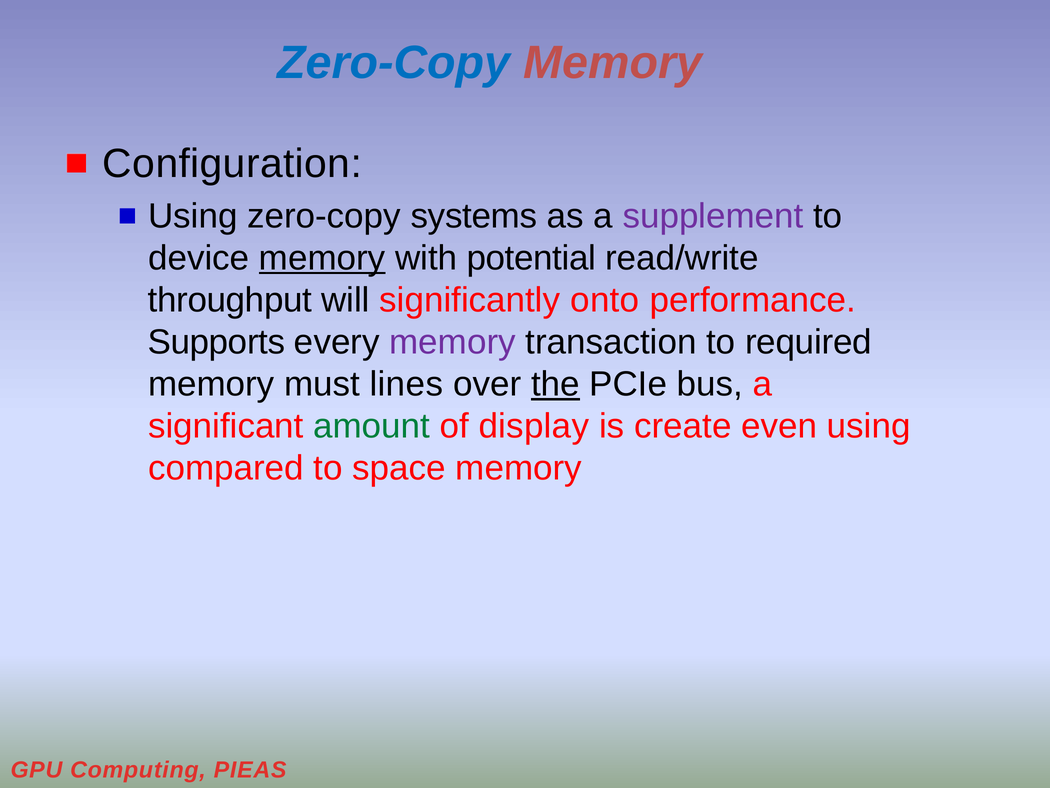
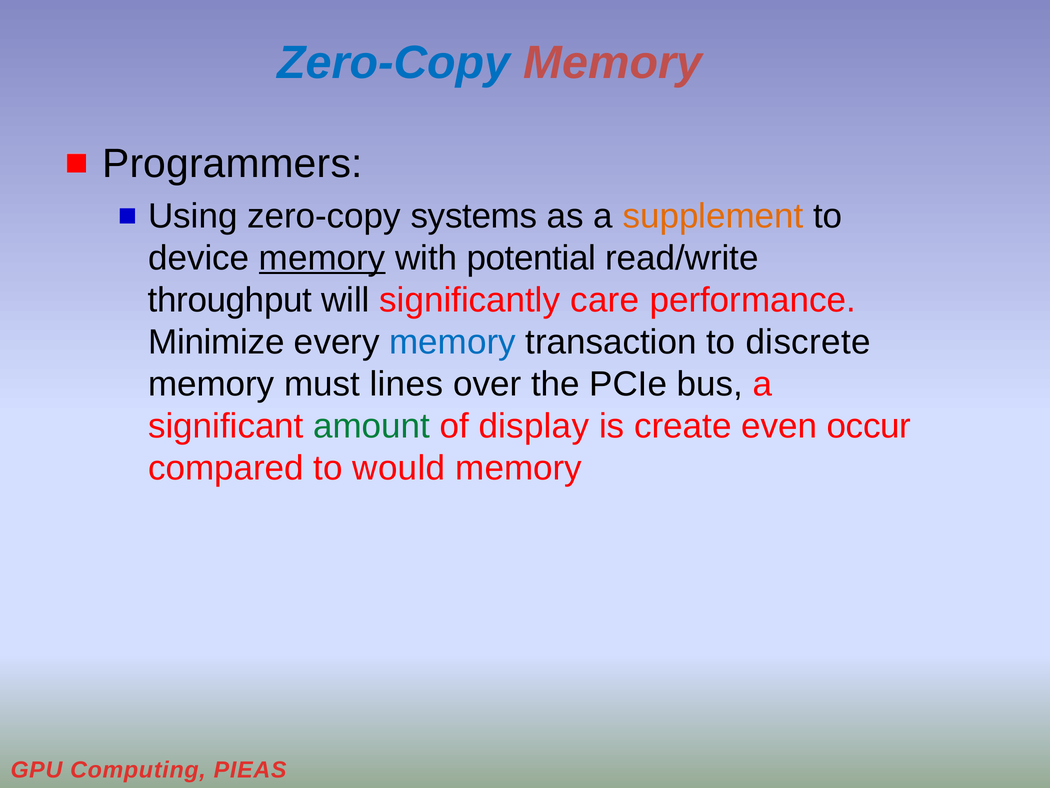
Configuration: Configuration -> Programmers (232, 164)
supplement colour: purple -> orange (713, 216)
onto: onto -> care (605, 300)
Supports: Supports -> Minimize (216, 342)
memory colour: purple -> blue (453, 342)
required: required -> discrete (808, 342)
the underline: present -> none (555, 384)
even using: using -> occur (869, 426)
space: space -> would (399, 468)
